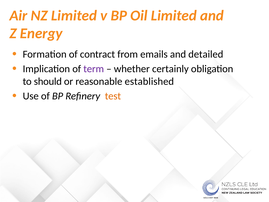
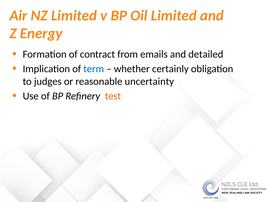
term colour: purple -> blue (94, 69)
should: should -> judges (48, 81)
established: established -> uncertainty (149, 81)
